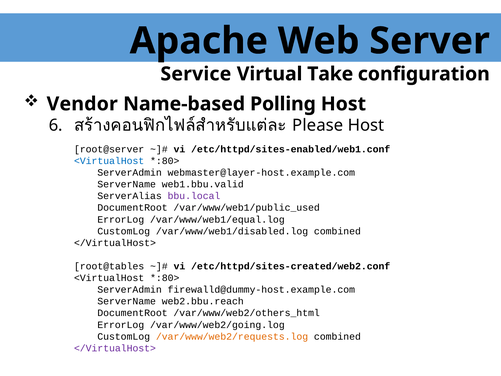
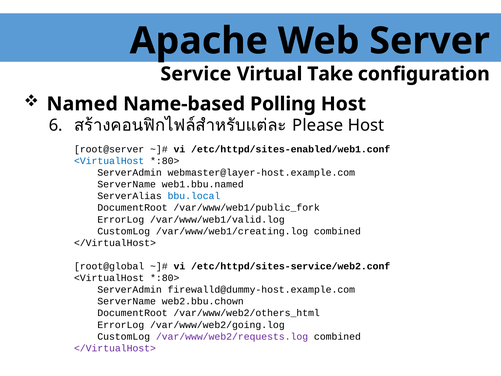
Vendor: Vendor -> Named (82, 104)
web1.bbu.valid: web1.bbu.valid -> web1.bbu.named (203, 184)
bbu.local colour: purple -> blue (194, 196)
/var/www/web1/public_used: /var/www/web1/public_used -> /var/www/web1/public_fork (247, 208)
/var/www/web1/equal.log: /var/www/web1/equal.log -> /var/www/web1/valid.log (217, 219)
/var/www/web1/disabled.log: /var/www/web1/disabled.log -> /var/www/web1/creating.log (232, 231)
root@tables: root@tables -> root@global (109, 266)
/etc/httpd/sites-created/web2.conf: /etc/httpd/sites-created/web2.conf -> /etc/httpd/sites-service/web2.conf (291, 266)
web2.bbu.reach: web2.bbu.reach -> web2.bbu.chown (203, 301)
/var/www/web2/requests.log colour: orange -> purple (232, 336)
